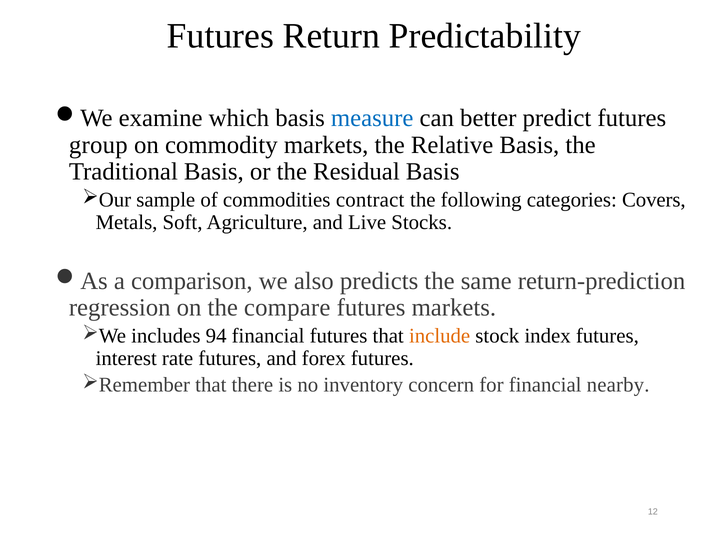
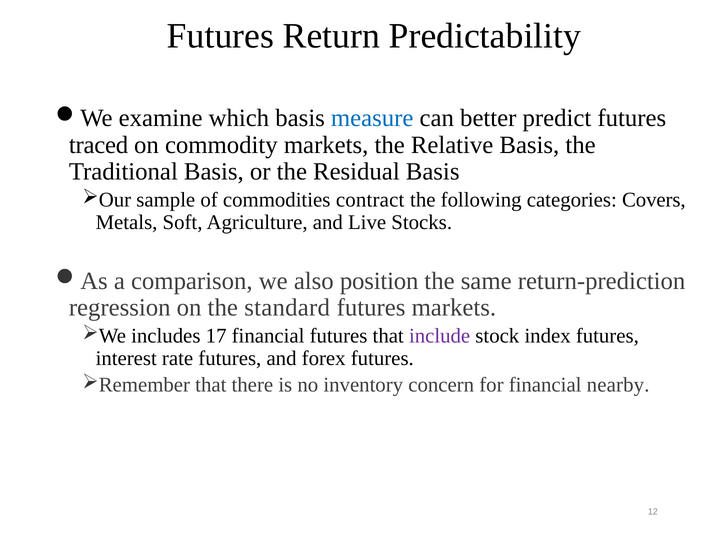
group: group -> traced (99, 145)
predicts: predicts -> position (379, 281)
compare: compare -> standard (287, 307)
94: 94 -> 17 (216, 336)
include colour: orange -> purple (440, 336)
